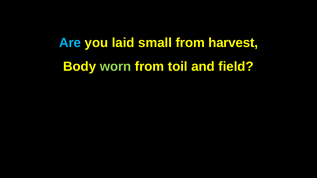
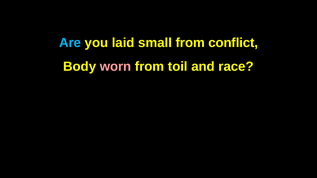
harvest: harvest -> conflict (233, 43)
worn colour: light green -> pink (116, 67)
field: field -> race (236, 67)
